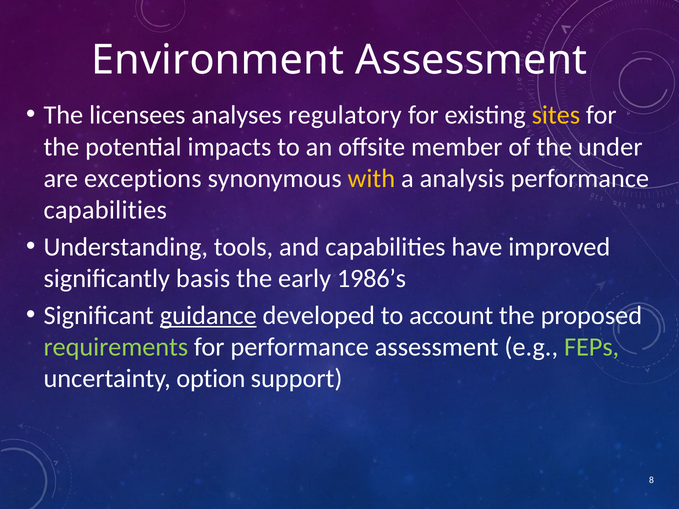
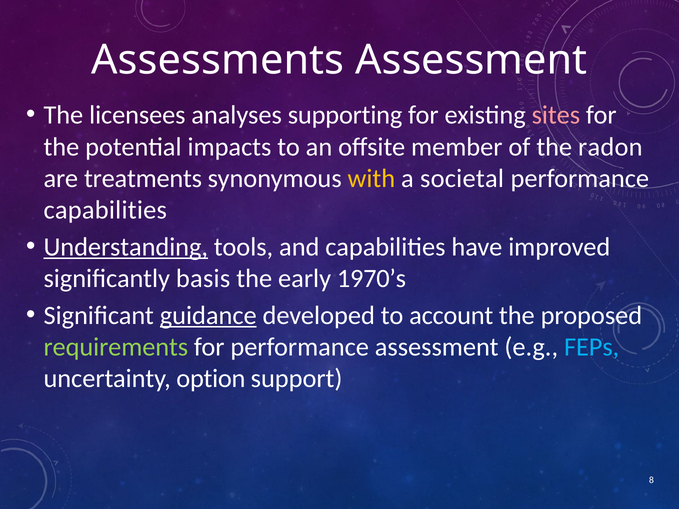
Environment: Environment -> Assessments (218, 60)
regulatory: regulatory -> supporting (345, 115)
sites colour: yellow -> pink (556, 115)
under: under -> radon (610, 147)
exceptions: exceptions -> treatments (143, 178)
analysis: analysis -> societal (462, 178)
Understanding underline: none -> present (126, 247)
1986’s: 1986’s -> 1970’s (371, 279)
FEPs colour: light green -> light blue (592, 347)
